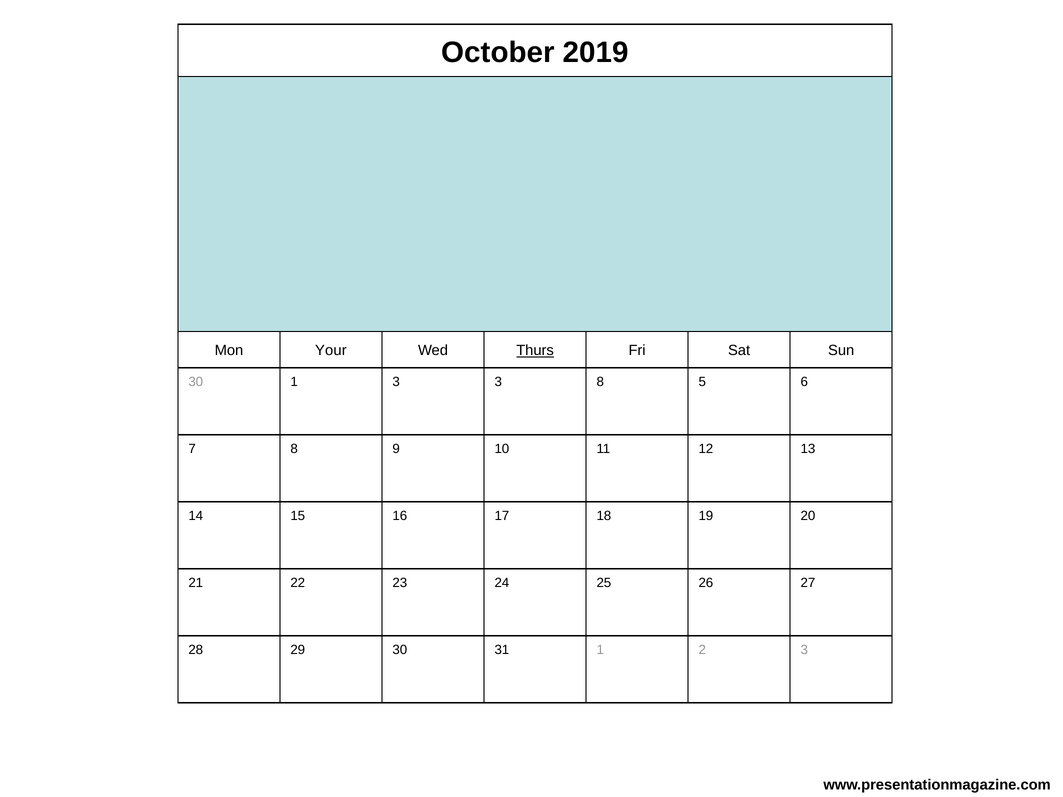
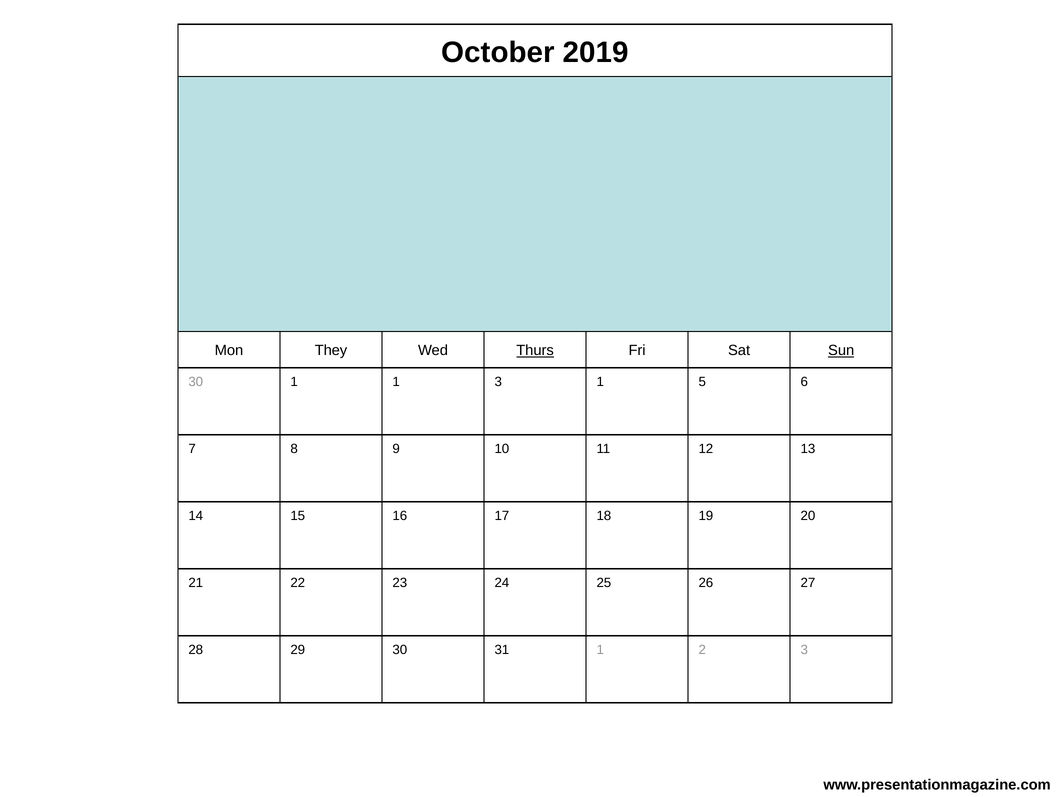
Your: Your -> They (331, 351)
Sun underline: none -> present (841, 351)
1 3: 3 -> 1 (396, 382)
3 8: 8 -> 1 (600, 382)
